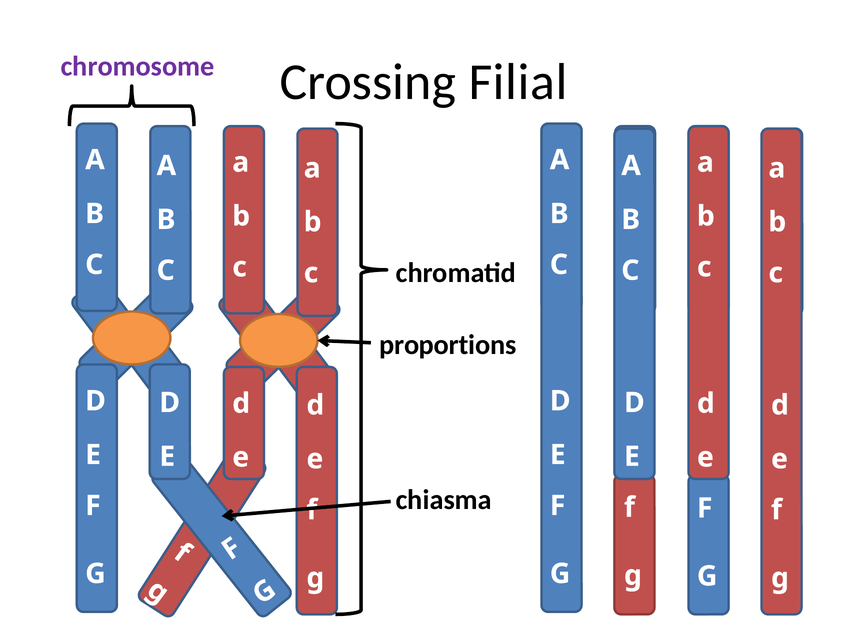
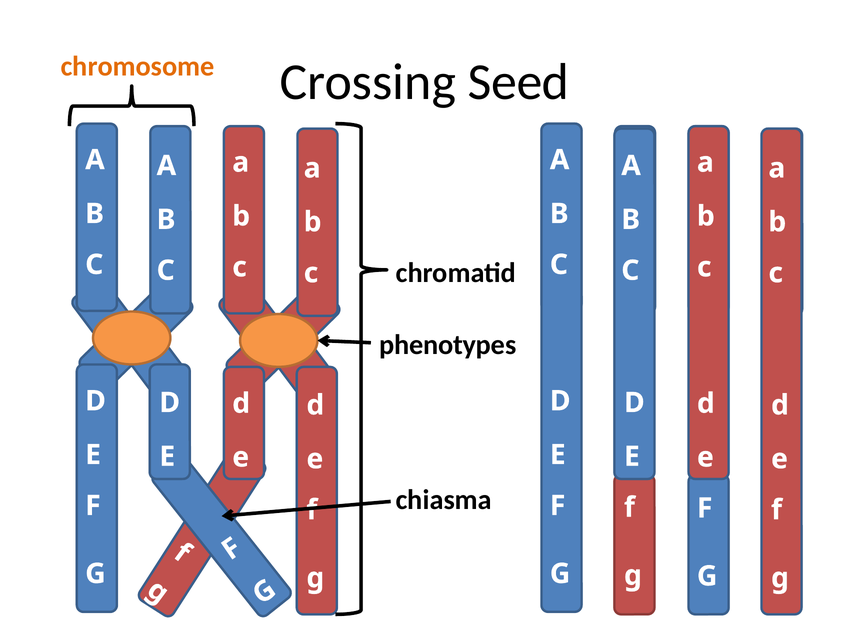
chromosome colour: purple -> orange (138, 66)
Filial: Filial -> Seed (518, 82)
proportions: proportions -> phenotypes (448, 345)
